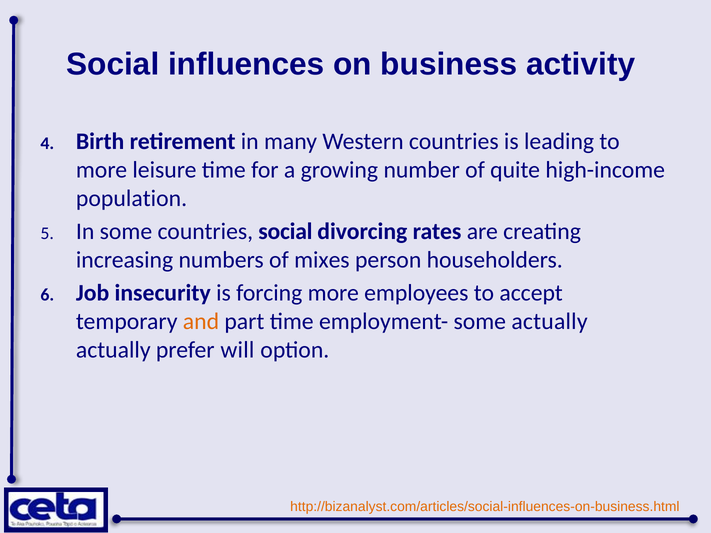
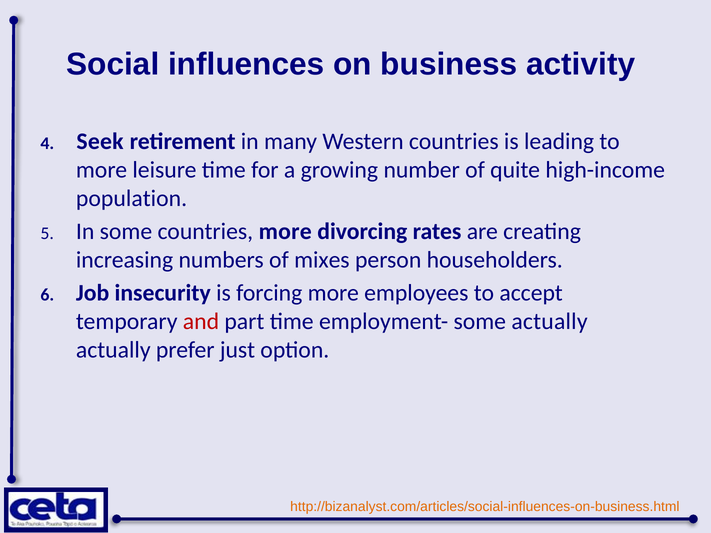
Birth: Birth -> Seek (100, 142)
countries social: social -> more (285, 232)
and colour: orange -> red (201, 322)
will: will -> just (238, 350)
